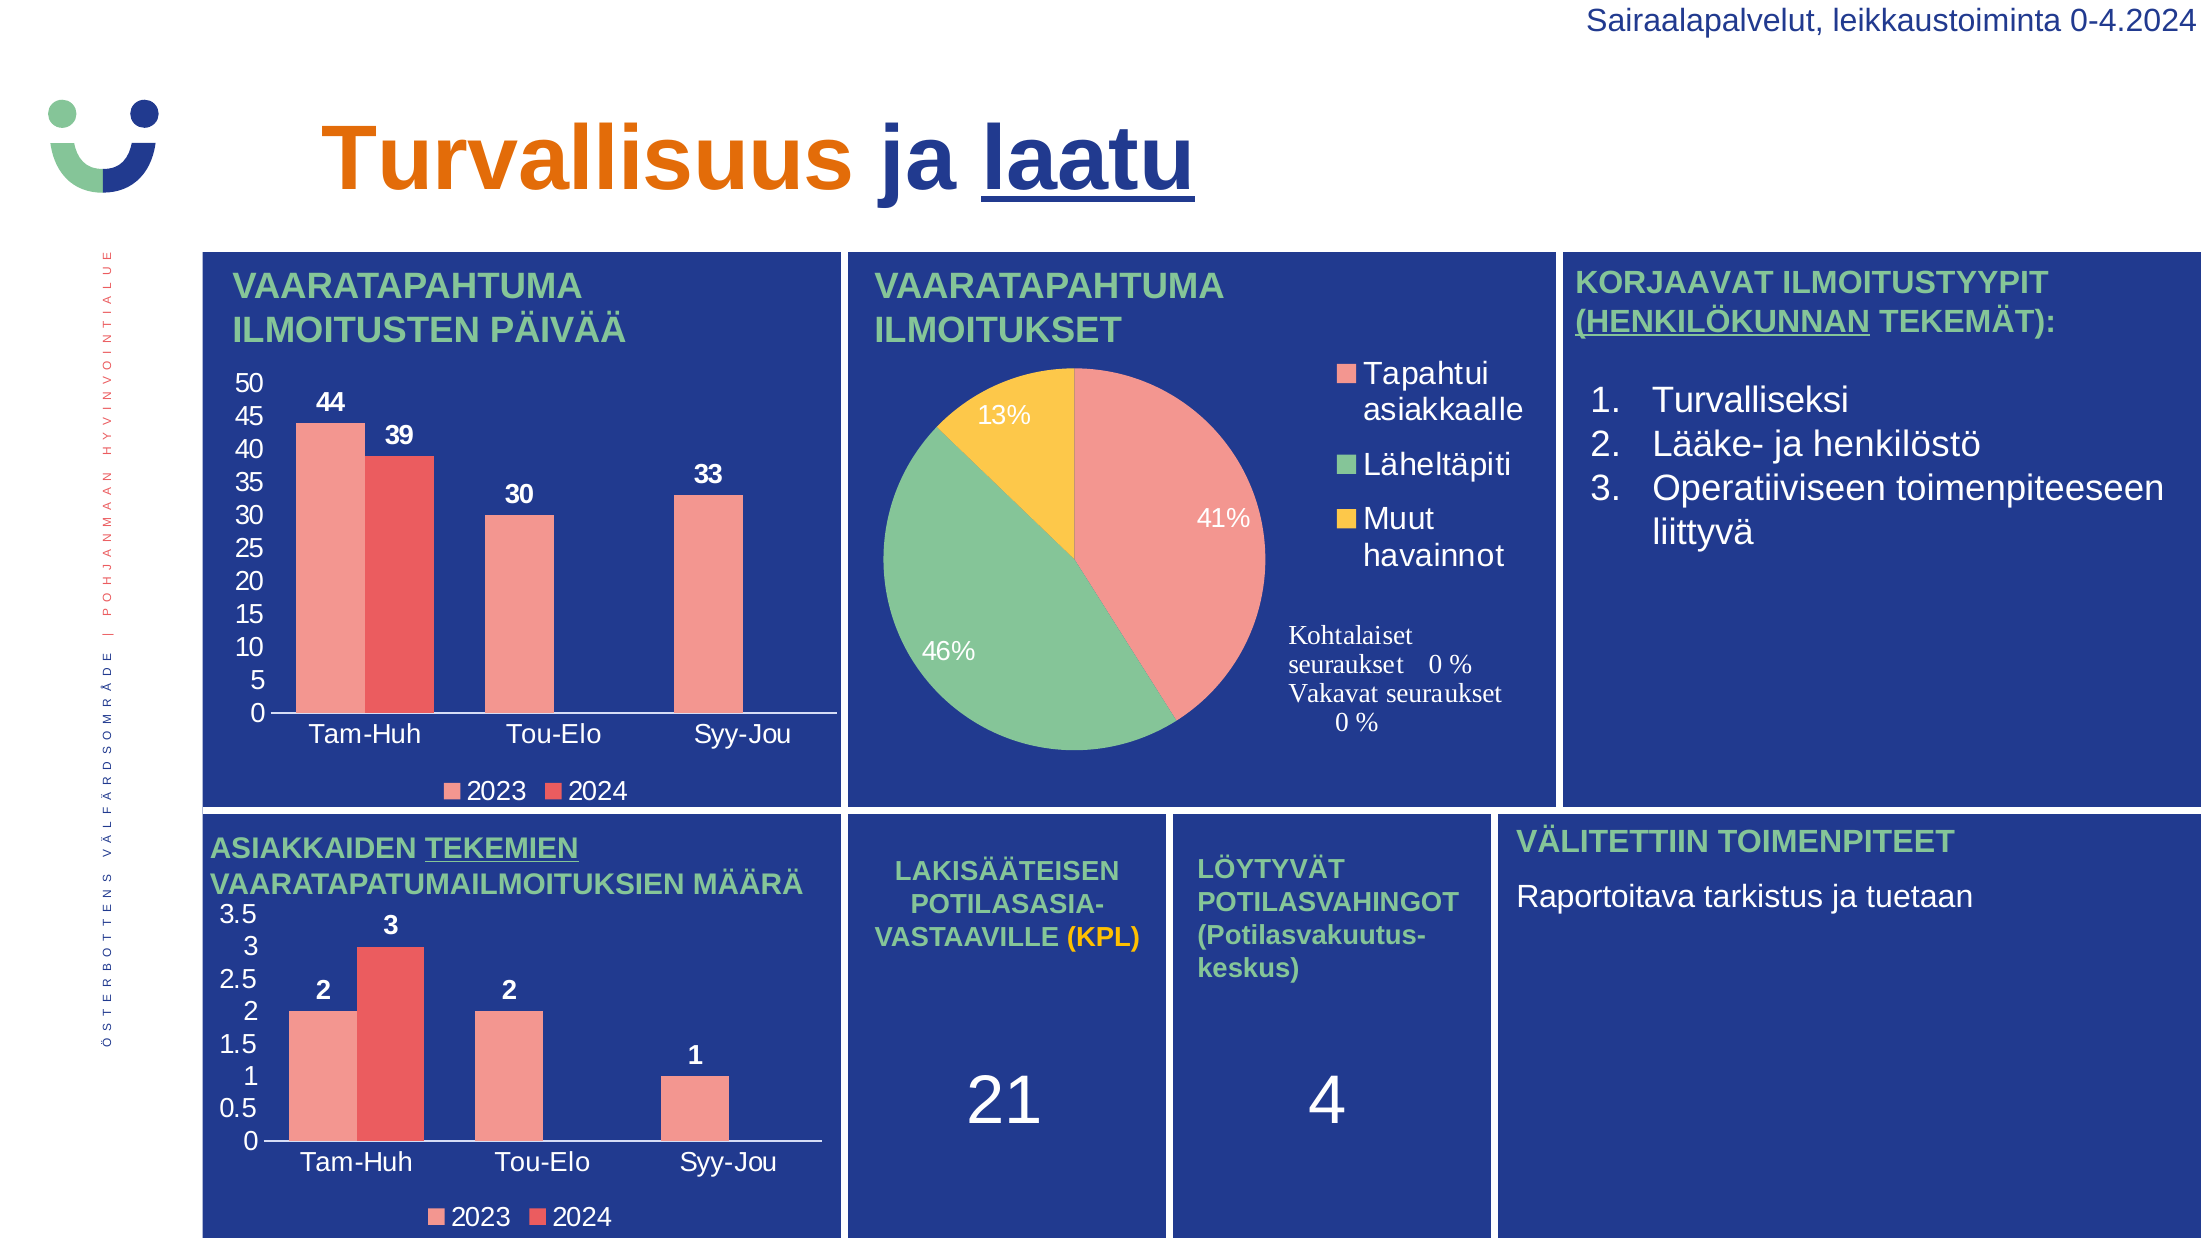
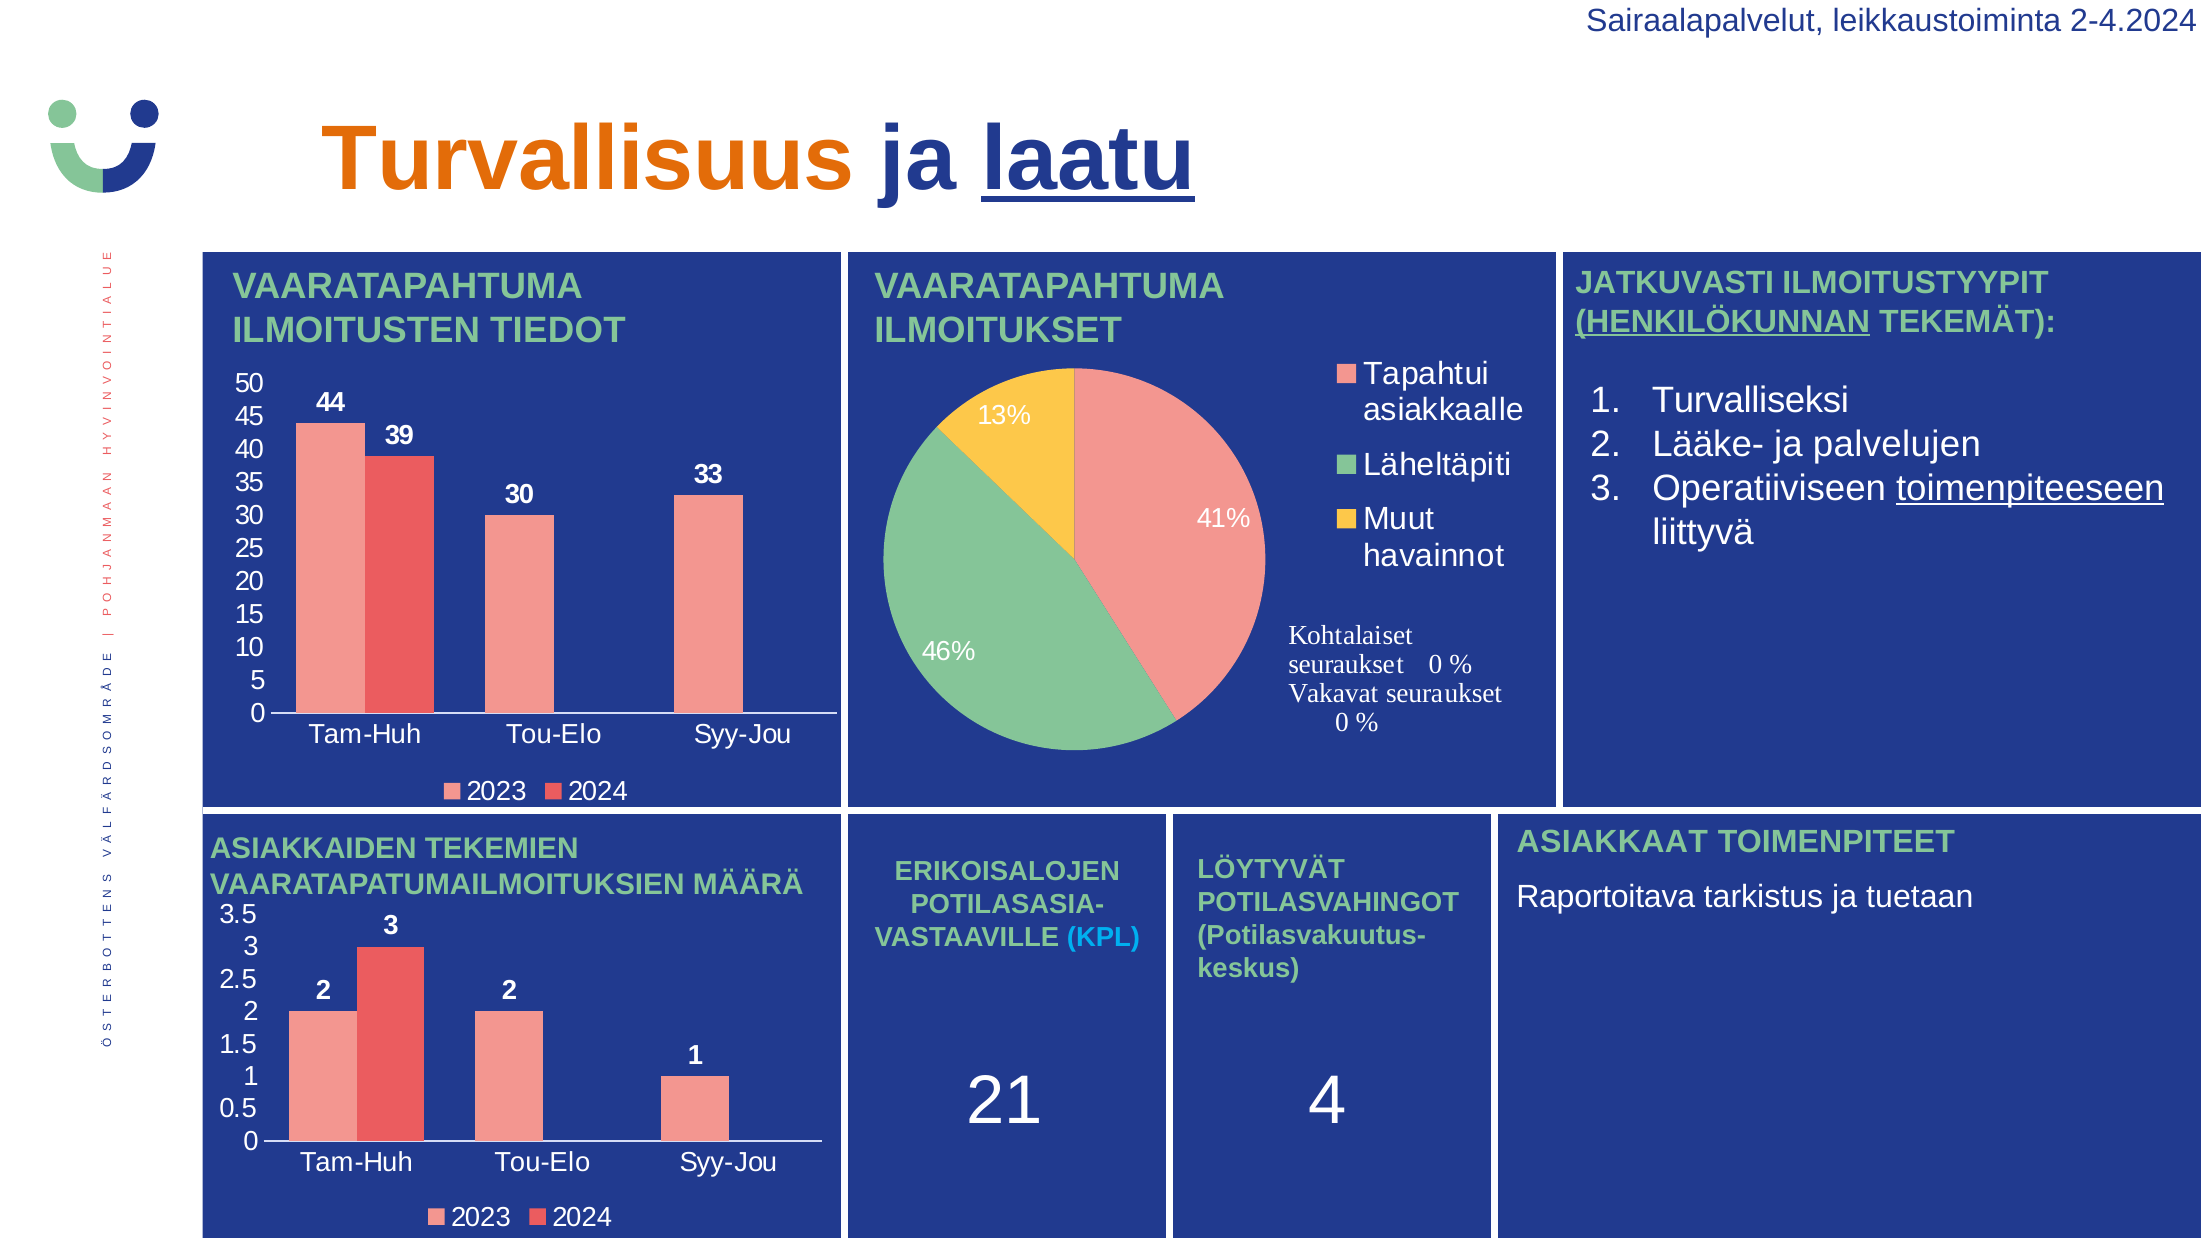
0-4.2024: 0-4.2024 -> 2-4.2024 (2134, 21)
KORJAAVAT: KORJAAVAT -> JATKUVASTI (1675, 283)
PÄIVÄÄ: PÄIVÄÄ -> TIEDOT (558, 330)
henkilöstö: henkilöstö -> palvelujen (1897, 445)
toimenpiteeseen underline: none -> present (2030, 489)
VÄLITETTIIN: VÄLITETTIIN -> ASIAKKAAT (1612, 842)
TEKEMIEN underline: present -> none (502, 849)
LAKISÄÄTEISEN: LAKISÄÄTEISEN -> ERIKOISALOJEN (1007, 872)
KPL colour: yellow -> light blue (1103, 938)
